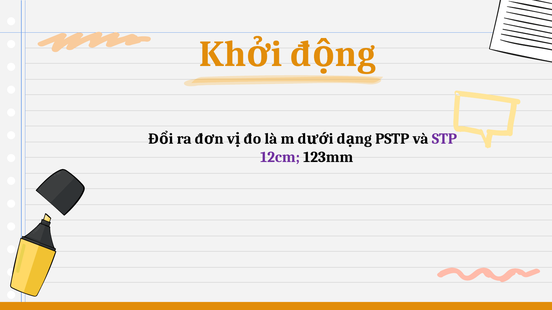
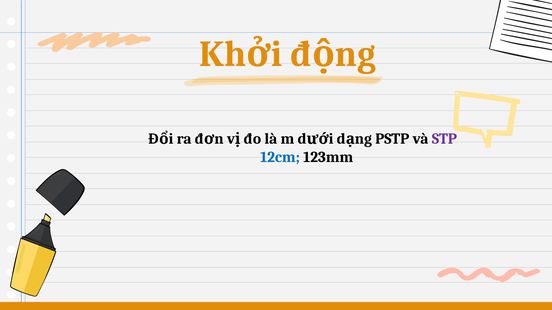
12cm colour: purple -> blue (280, 157)
